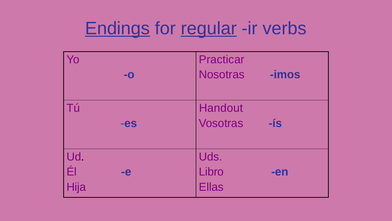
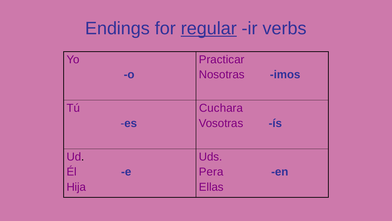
Endings underline: present -> none (117, 28)
Handout: Handout -> Cuchara (221, 108)
Libro: Libro -> Pera (211, 172)
